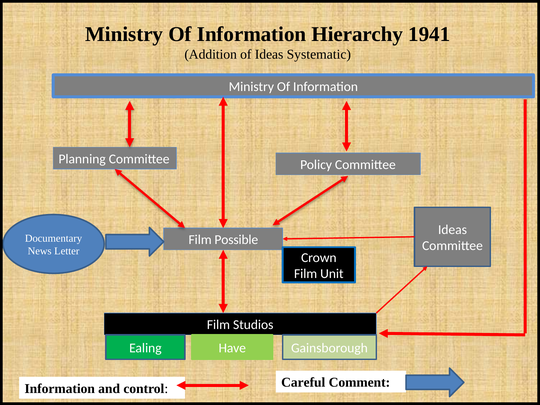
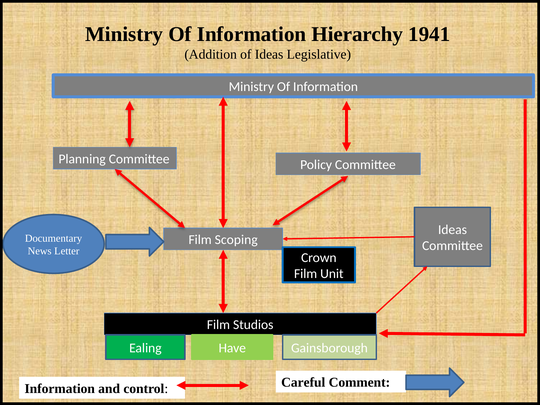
Systematic: Systematic -> Legislative (319, 54)
Possible: Possible -> Scoping (236, 240)
